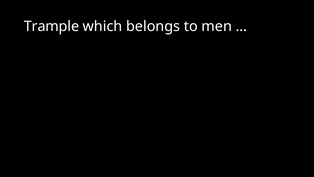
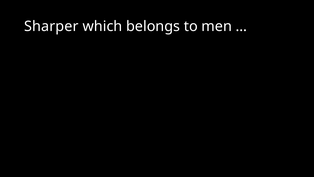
Trample: Trample -> Sharper (51, 26)
